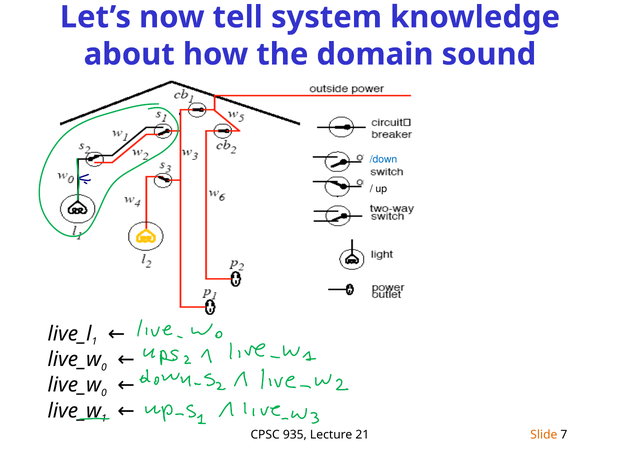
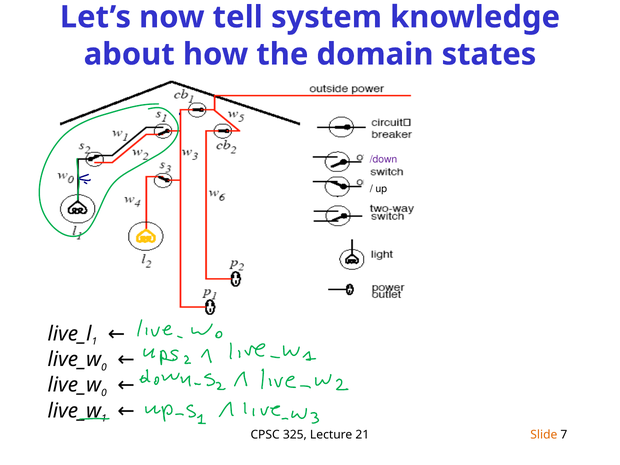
sound: sound -> states (489, 54)
/down colour: blue -> purple (383, 159)
935: 935 -> 325 (295, 435)
